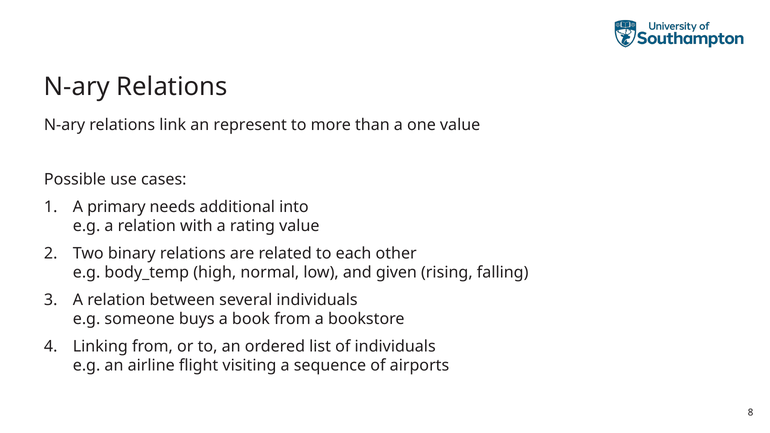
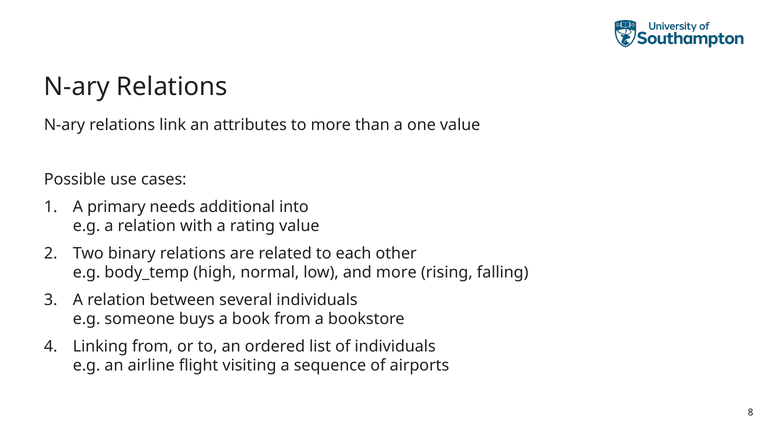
represent: represent -> attributes (250, 125)
and given: given -> more (396, 273)
